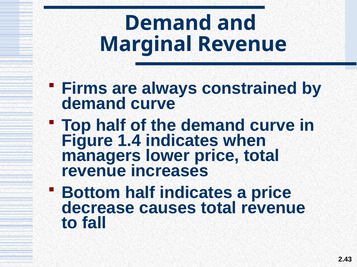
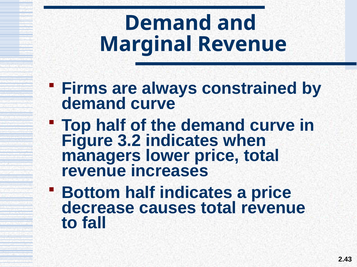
1.4: 1.4 -> 3.2 (129, 141)
